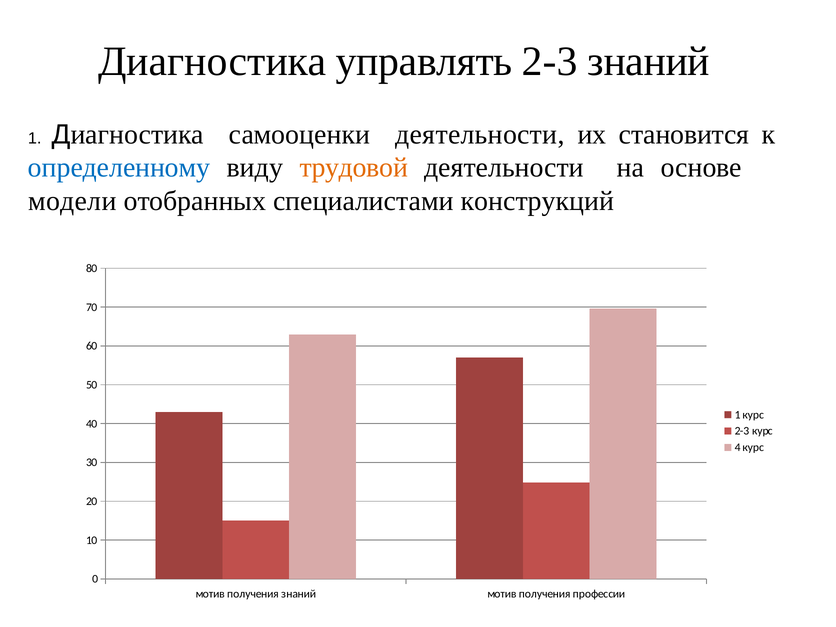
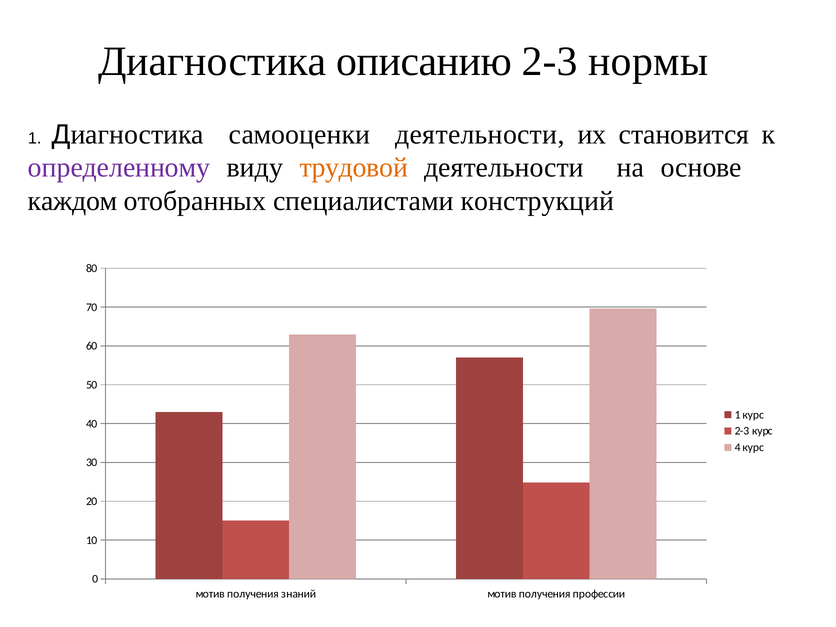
управлять: управлять -> описанию (424, 62)
2-3 знаний: знаний -> нормы (648, 62)
определенному colour: blue -> purple (119, 168)
модели: модели -> каждом (73, 201)
